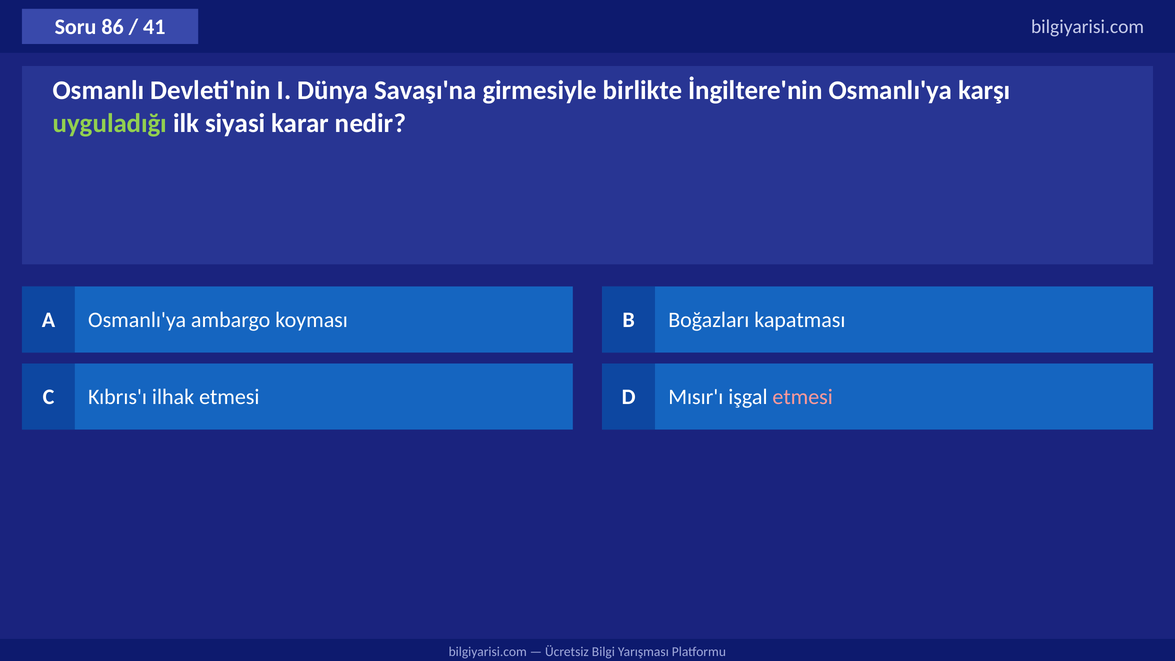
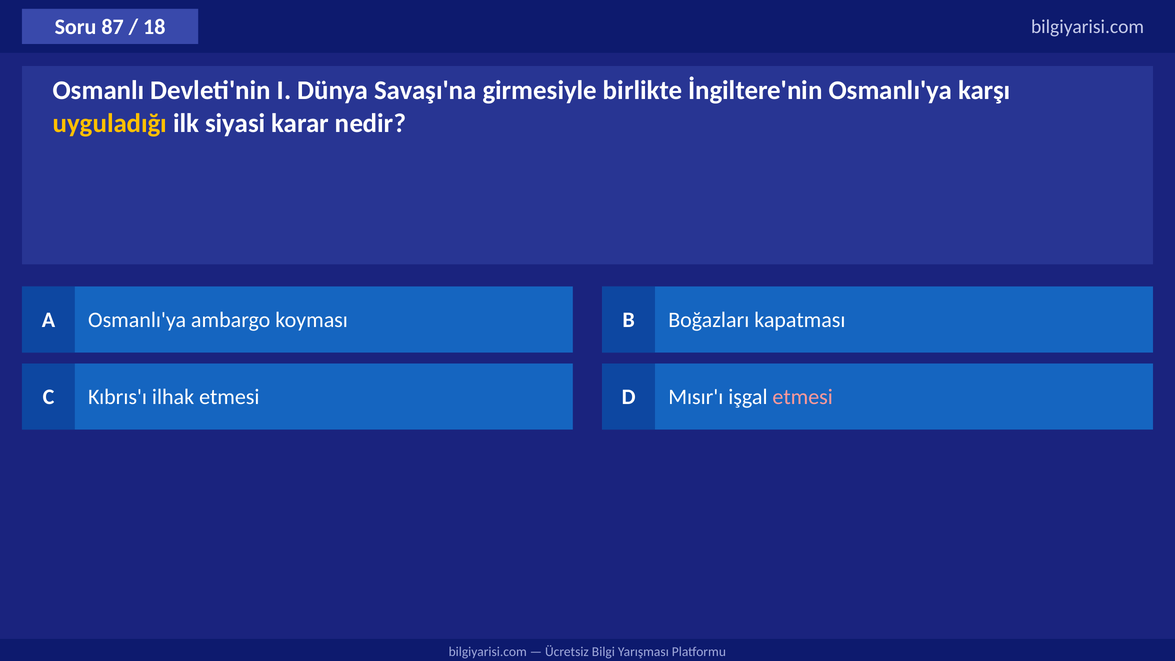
86: 86 -> 87 (113, 27)
41: 41 -> 18 (154, 27)
uyguladığı colour: light green -> yellow (110, 123)
